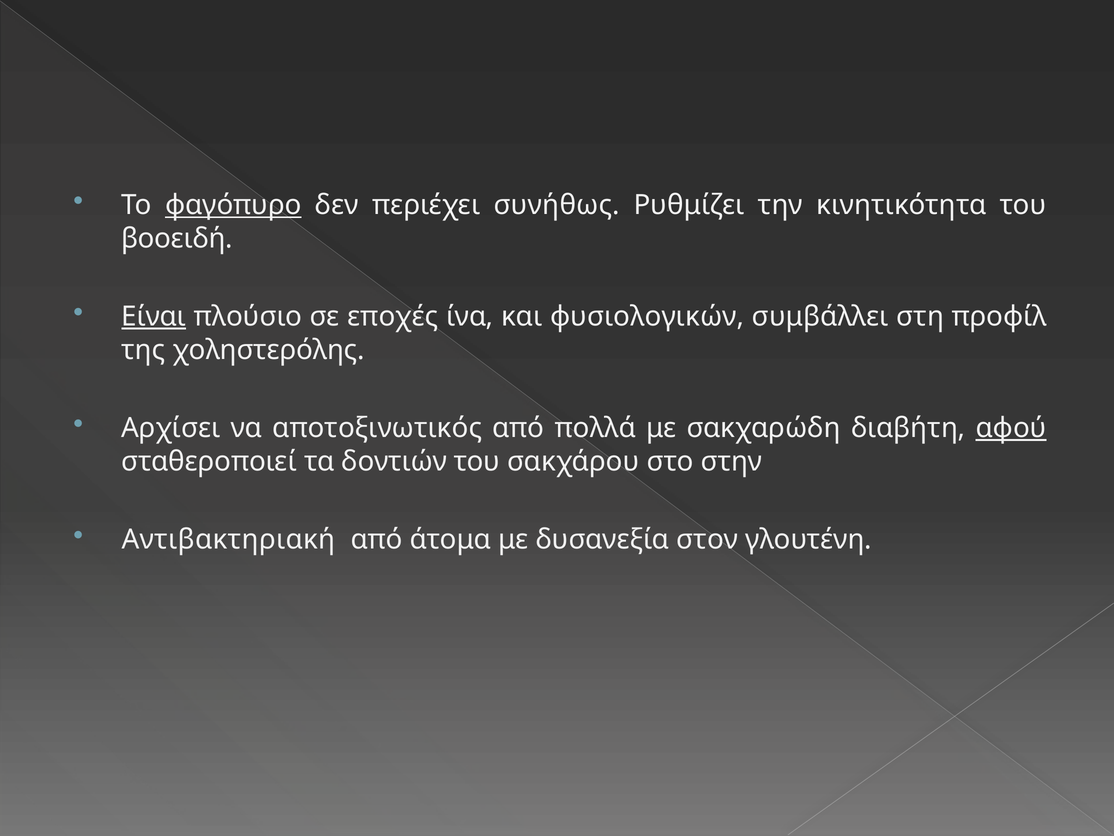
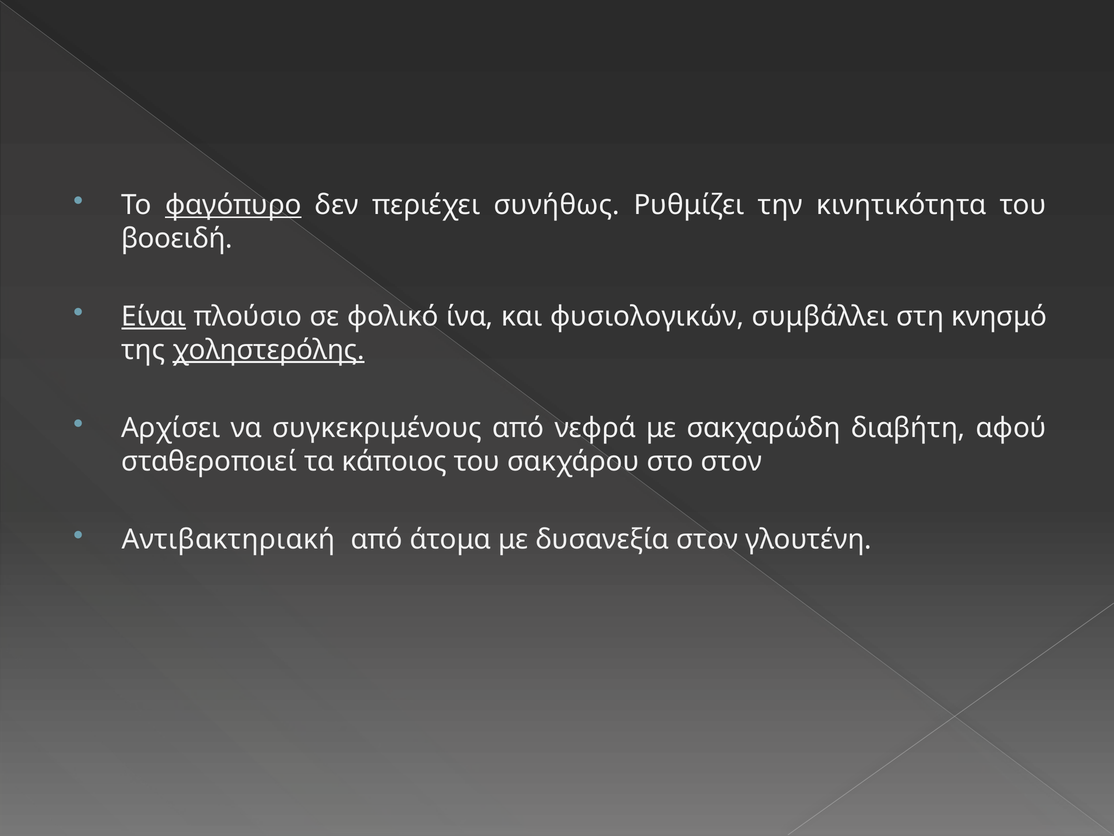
εποχές: εποχές -> φολικό (393, 316)
προφίλ: προφίλ -> κνησμό (999, 316)
χοληστερόλης underline: none -> present (269, 350)
αποτοξινωτικός: αποτοξινωτικός -> συγκεκριμένους (377, 428)
πολλά: πολλά -> νεφρά (595, 428)
αφού underline: present -> none (1011, 428)
δοντιών: δοντιών -> κάποιος (394, 461)
στο στην: στην -> στον (731, 461)
